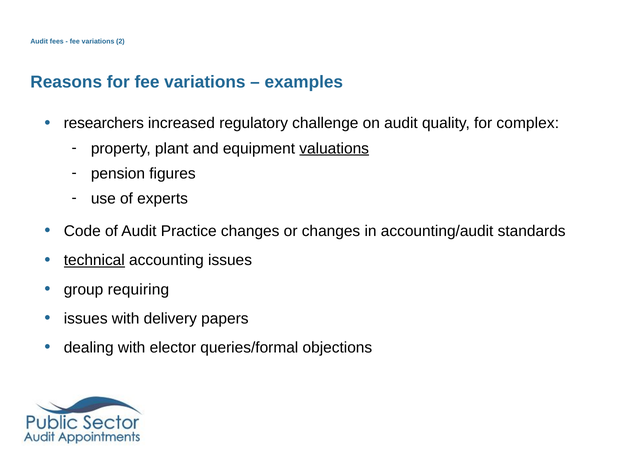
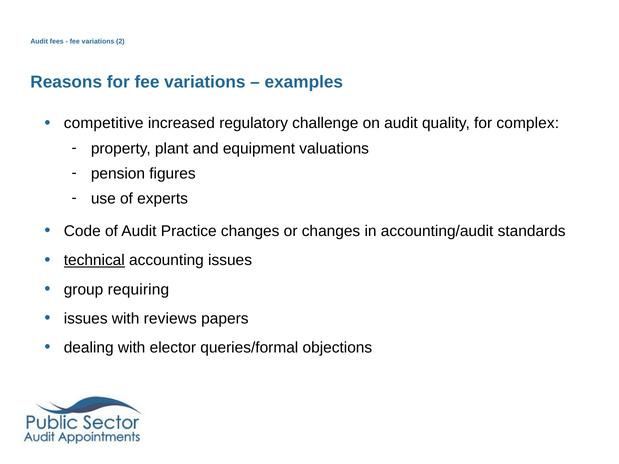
researchers: researchers -> competitive (104, 123)
valuations underline: present -> none (334, 148)
delivery: delivery -> reviews (170, 319)
